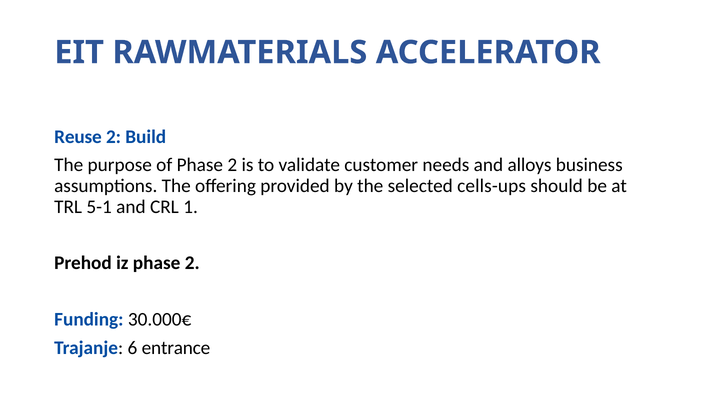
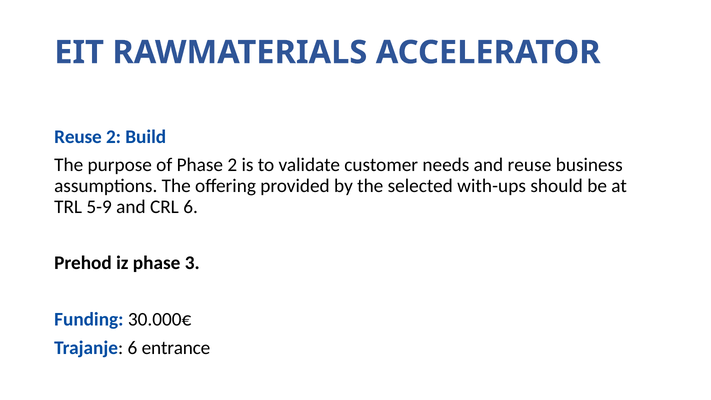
and alloys: alloys -> reuse (529, 165)
cells-ups: cells-ups -> with-ups (492, 186)
5-1: 5-1 -> 5-9 (99, 207)
CRL 1: 1 -> 6 (191, 207)
iz phase 2: 2 -> 3 (192, 263)
